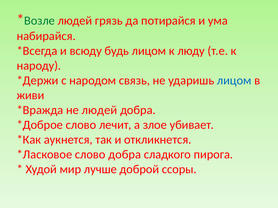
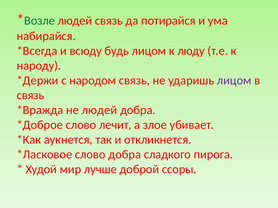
людей грязь: грязь -> связь (109, 21)
лицом colour: blue -> purple (234, 81)
живи: живи -> связь (31, 95)
